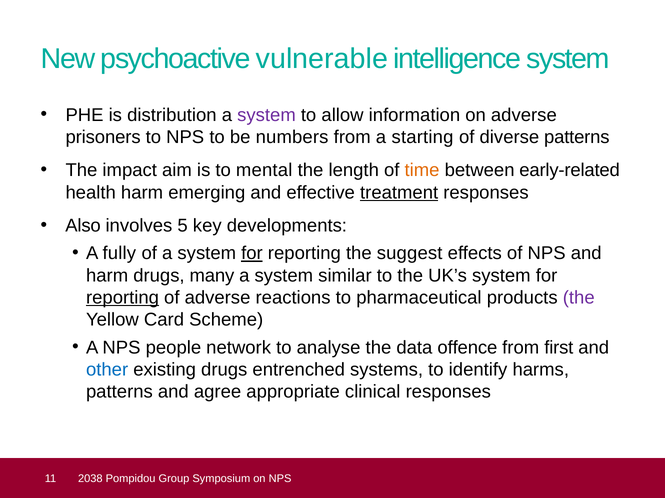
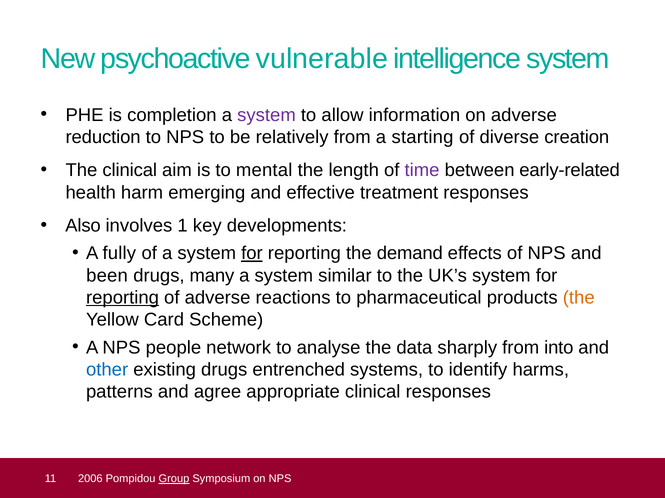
distribution: distribution -> completion (172, 115)
prisoners: prisoners -> reduction (103, 137)
numbers: numbers -> relatively (292, 137)
diverse patterns: patterns -> creation (577, 137)
The impact: impact -> clinical (130, 171)
time colour: orange -> purple (422, 171)
treatment underline: present -> none (399, 193)
5: 5 -> 1 (183, 226)
suggest: suggest -> demand (410, 254)
harm: harm -> been (107, 276)
the colour: purple -> orange (579, 298)
offence: offence -> sharply (467, 348)
first: first -> into (559, 348)
2038: 2038 -> 2006 (90, 480)
Group underline: none -> present (174, 480)
